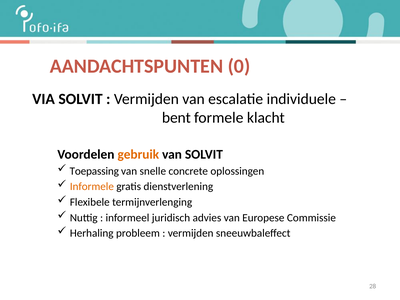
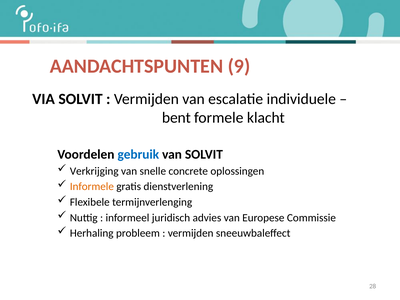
0: 0 -> 9 (239, 66)
gebruik colour: orange -> blue (138, 154)
Toepassing: Toepassing -> Verkrijging (94, 171)
